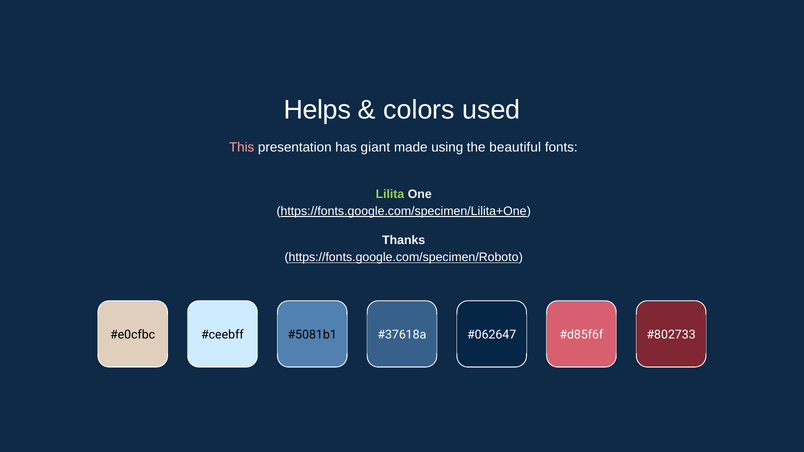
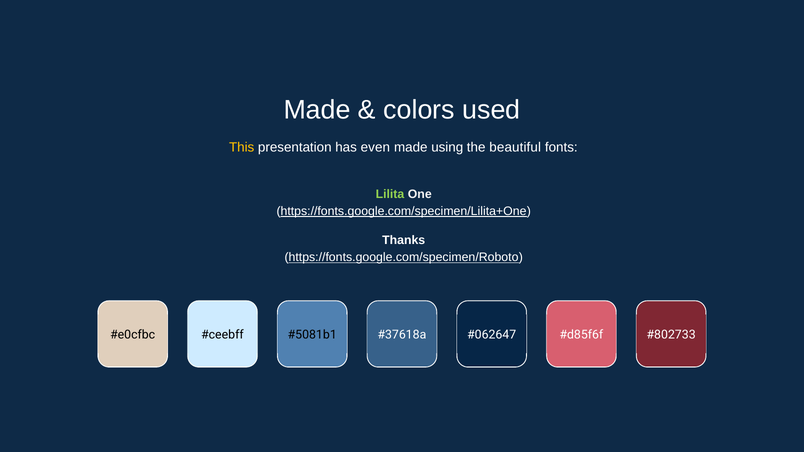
Helps: Helps -> Made (317, 110)
This colour: pink -> yellow (242, 148)
giant: giant -> even (375, 148)
